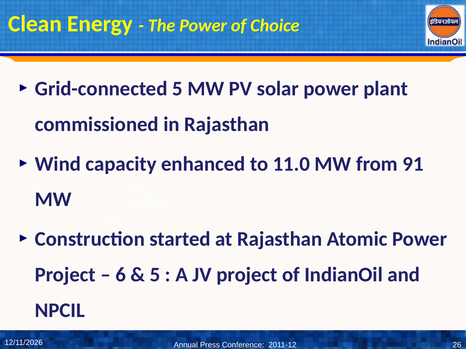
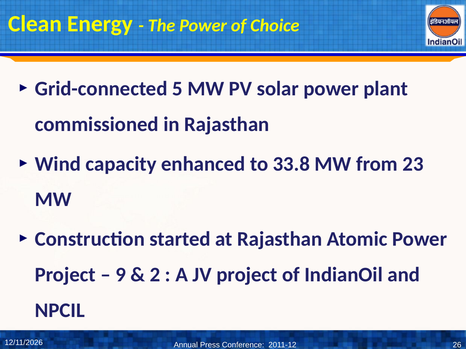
11.0: 11.0 -> 33.8 (291, 164)
91: 91 -> 23 (413, 164)
6: 6 -> 9 (121, 275)
5: 5 -> 2 (155, 275)
